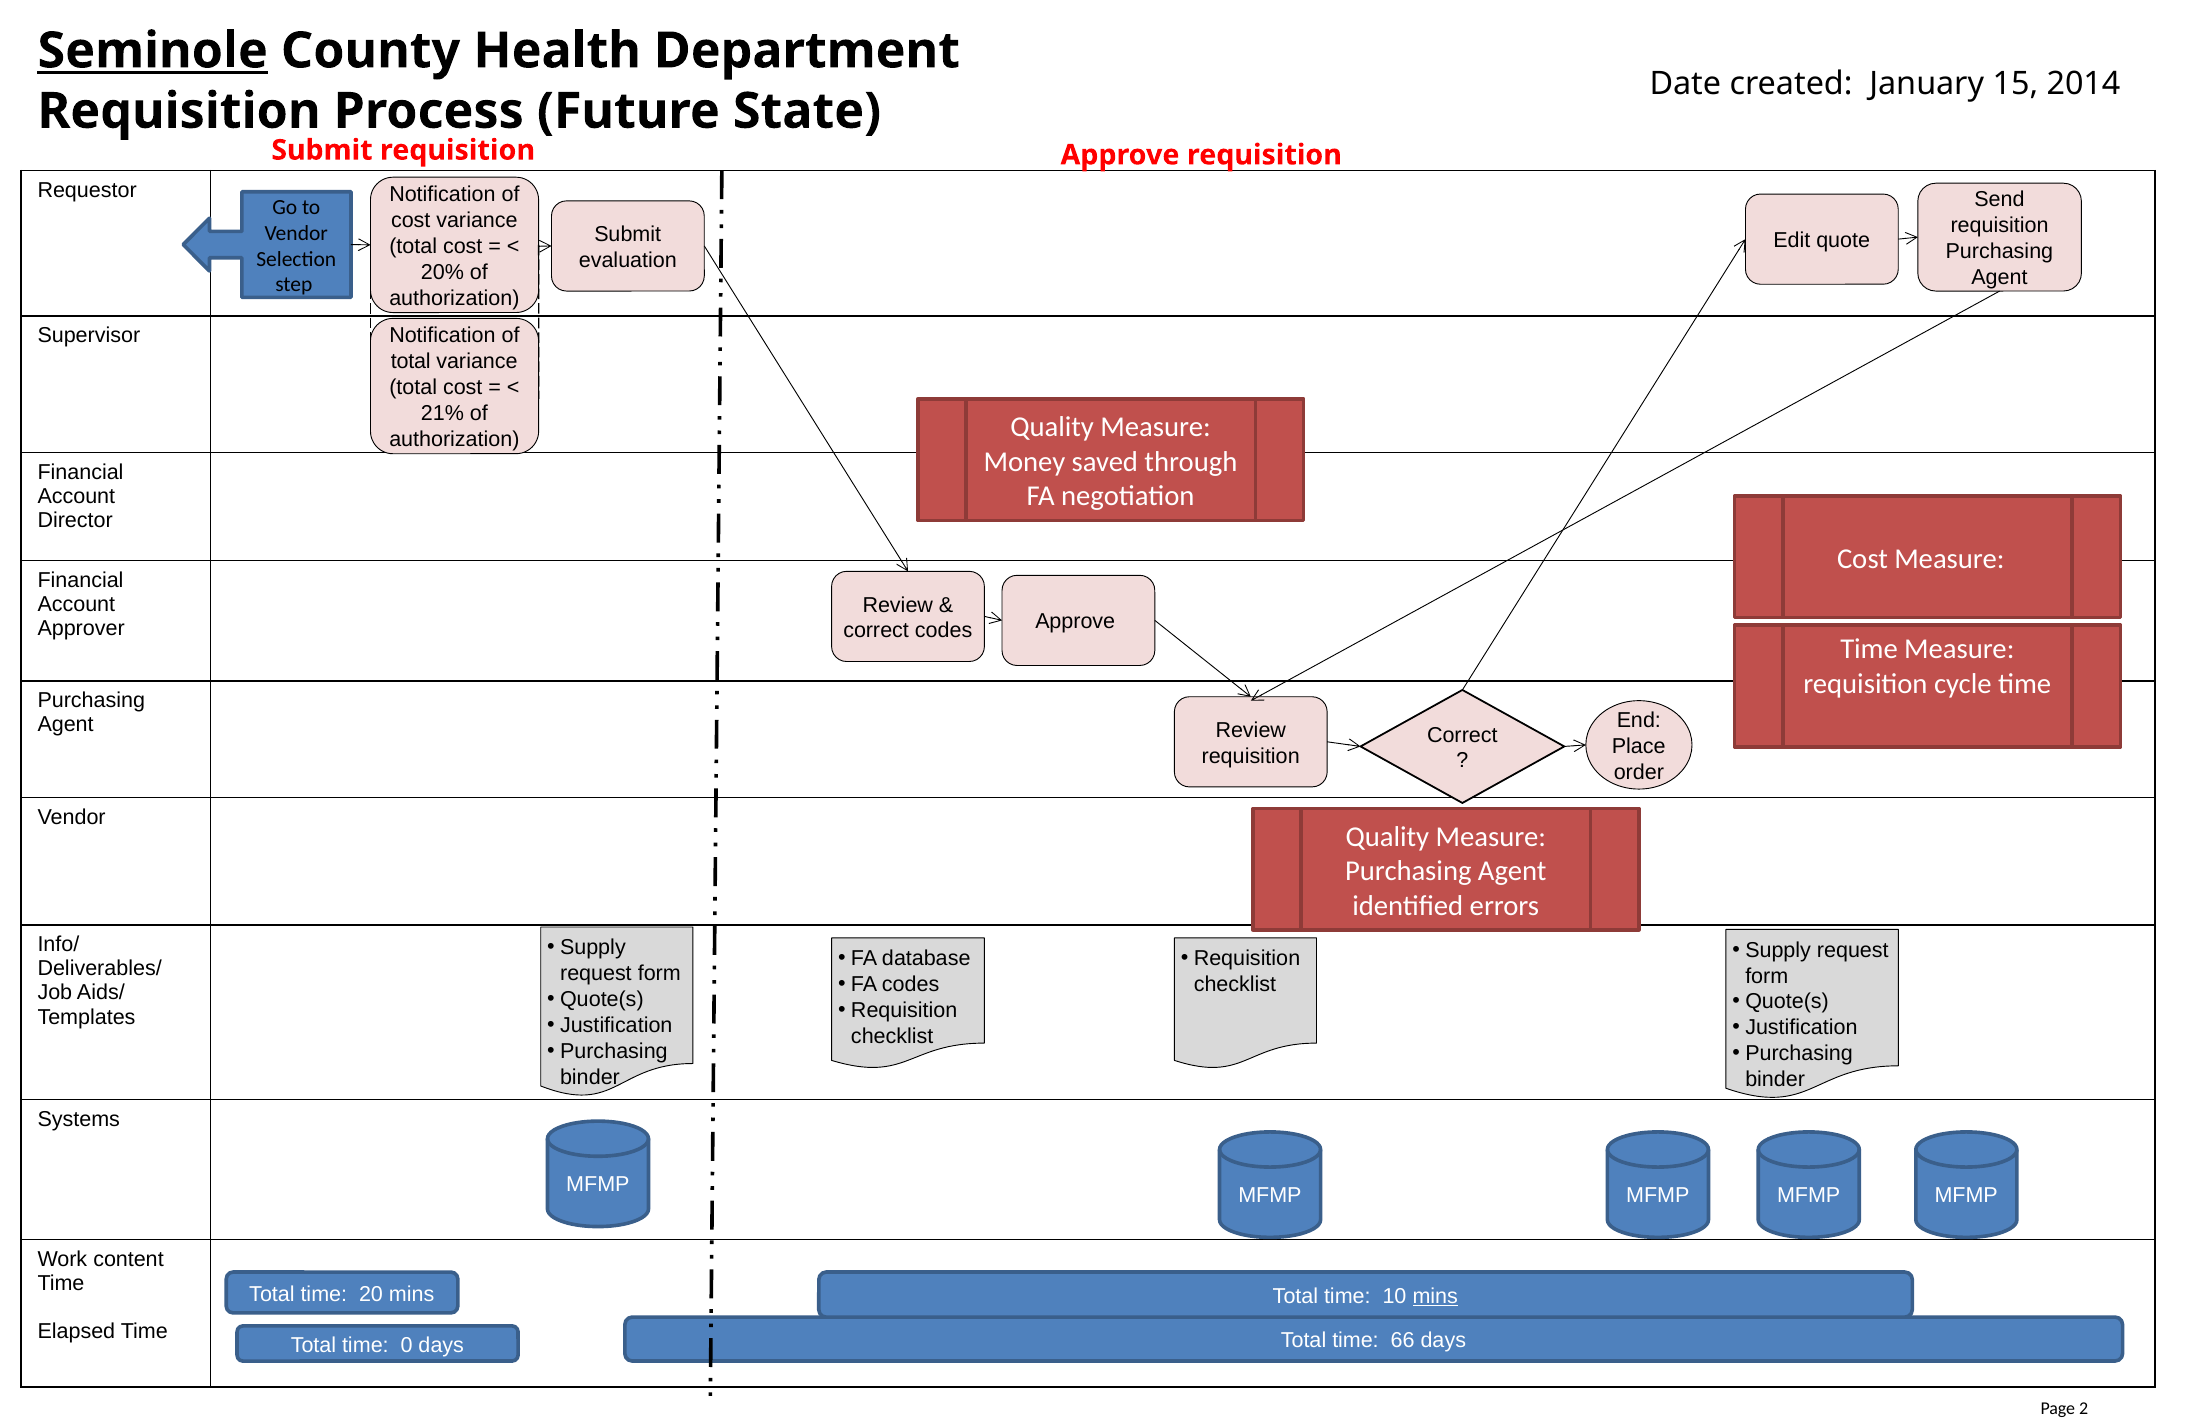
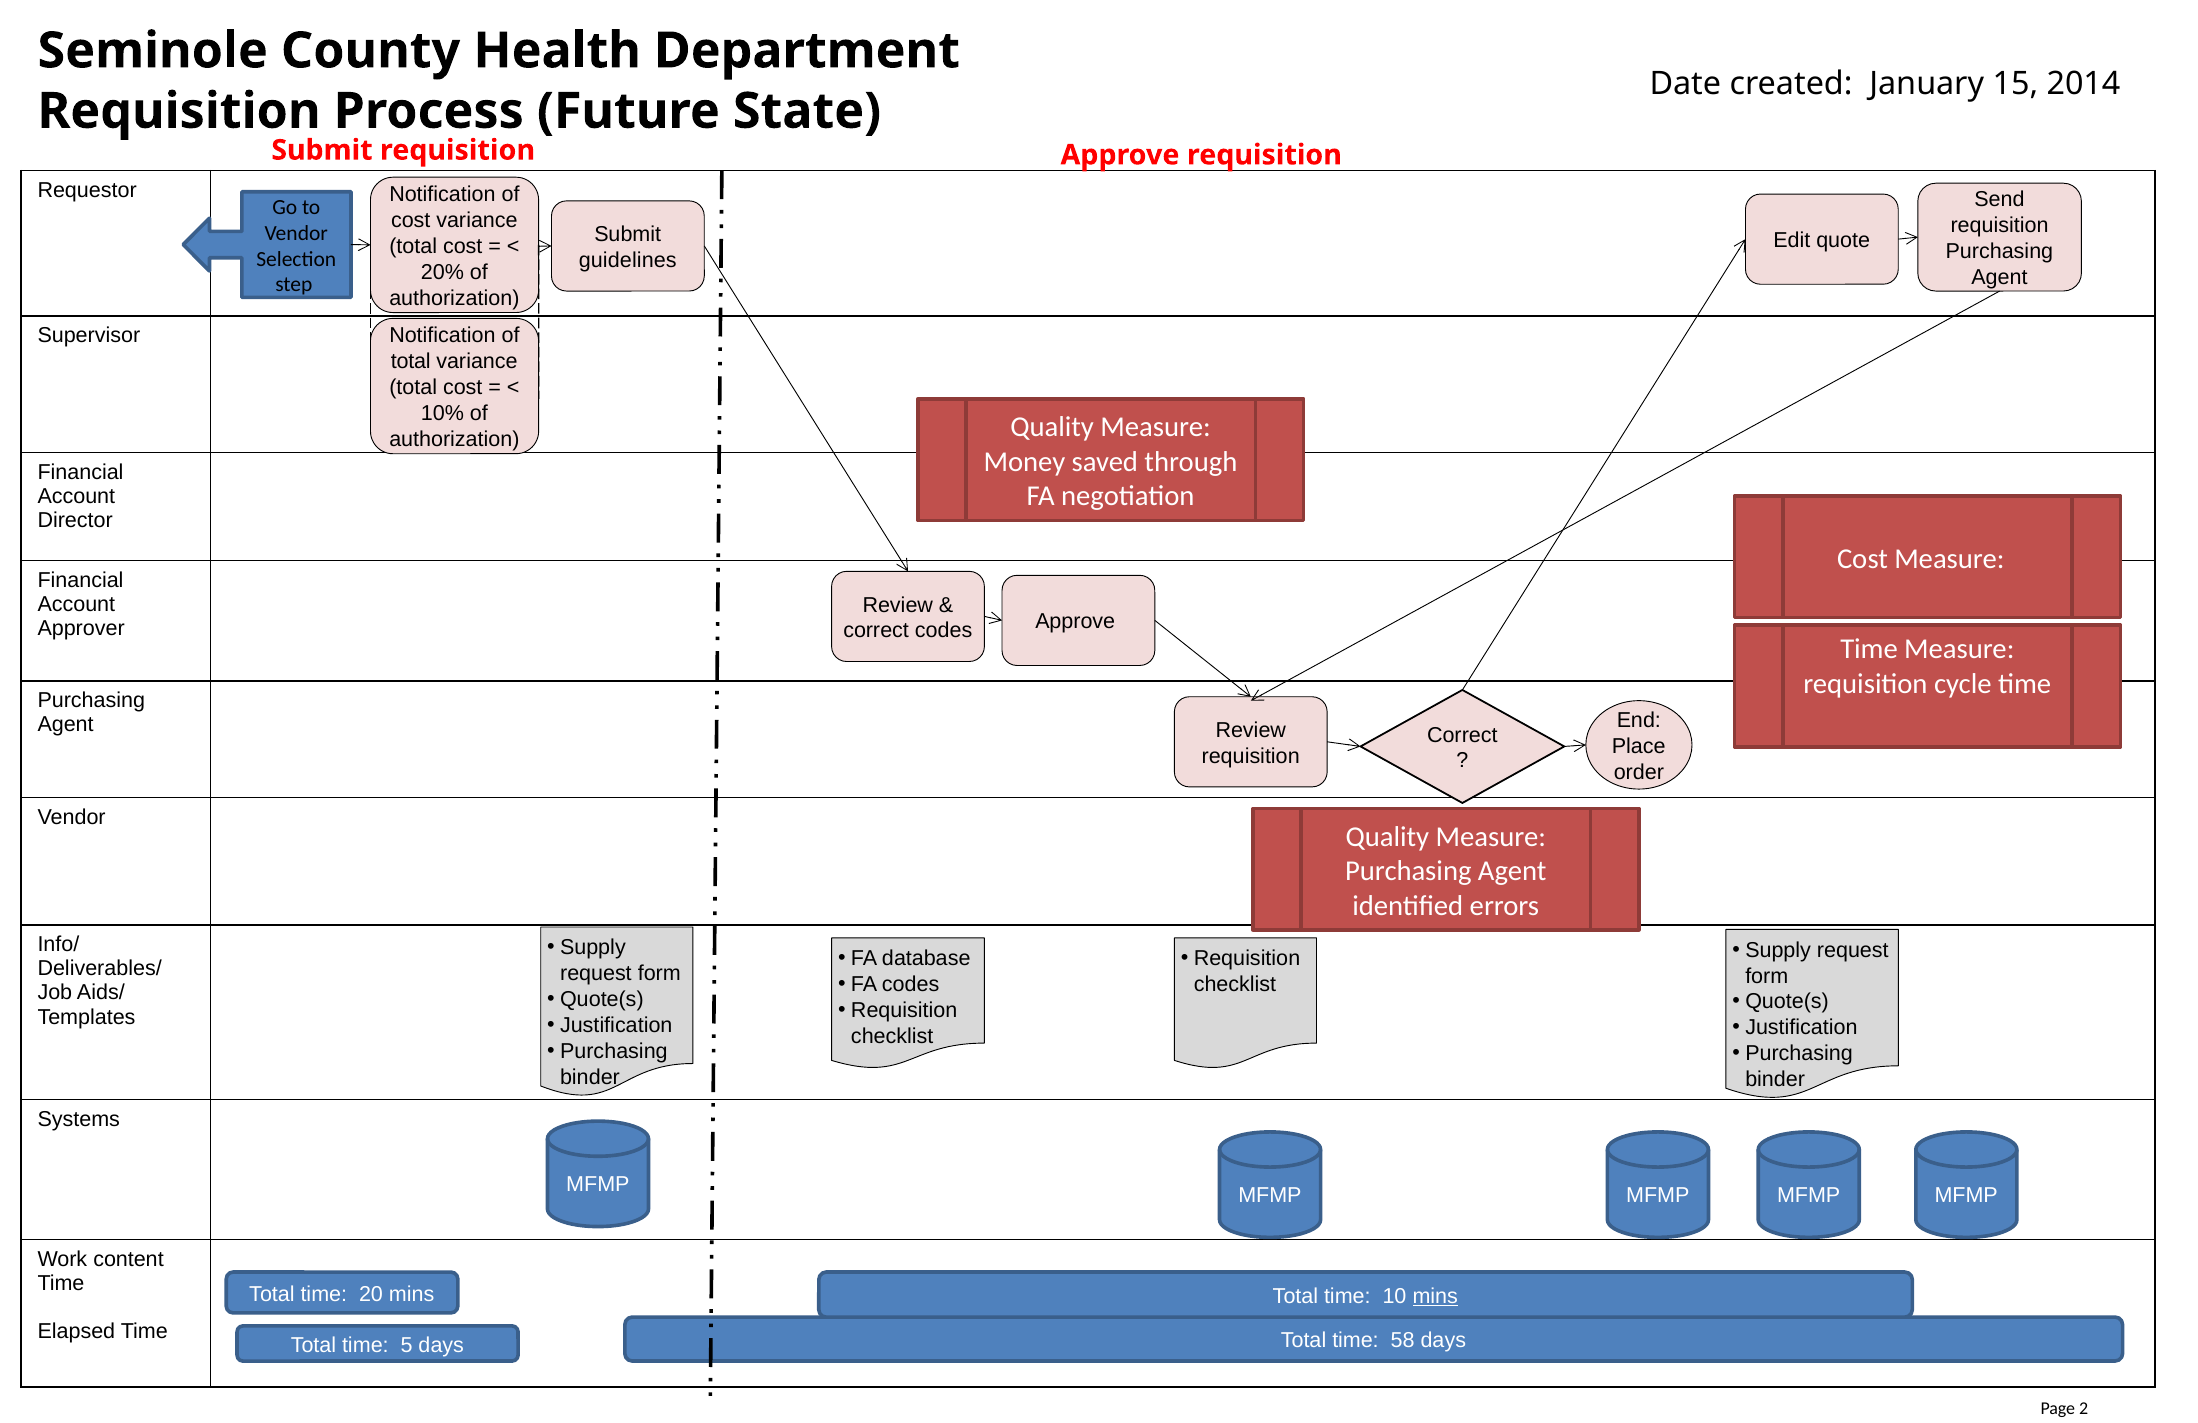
Seminole underline: present -> none (153, 51)
evaluation: evaluation -> guidelines (628, 260)
21%: 21% -> 10% (442, 413)
66: 66 -> 58 (1403, 1340)
0: 0 -> 5 (407, 1344)
